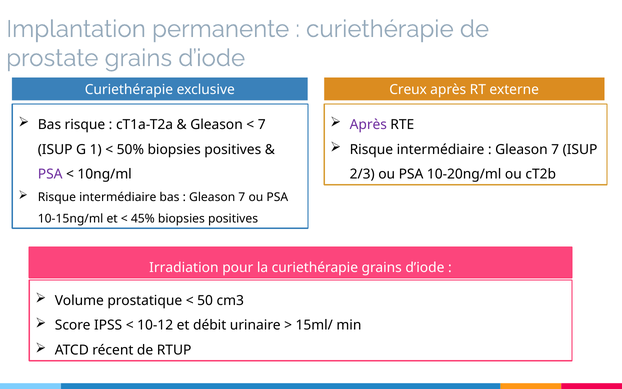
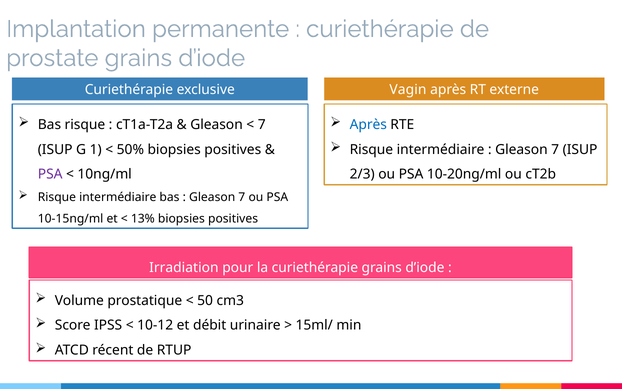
Creux: Creux -> Vagin (408, 90)
Après colour: purple -> blue (368, 124)
45%: 45% -> 13% (143, 219)
